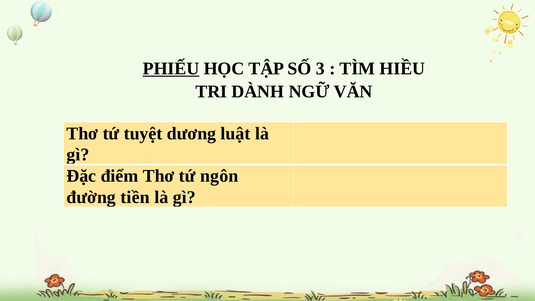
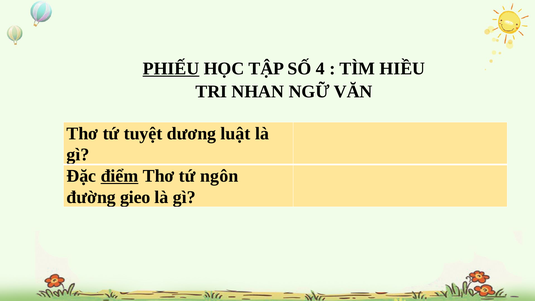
3: 3 -> 4 (320, 69)
DÀNH: DÀNH -> NHAN (258, 91)
điểm underline: none -> present (119, 176)
tiền: tiền -> gieo (135, 197)
